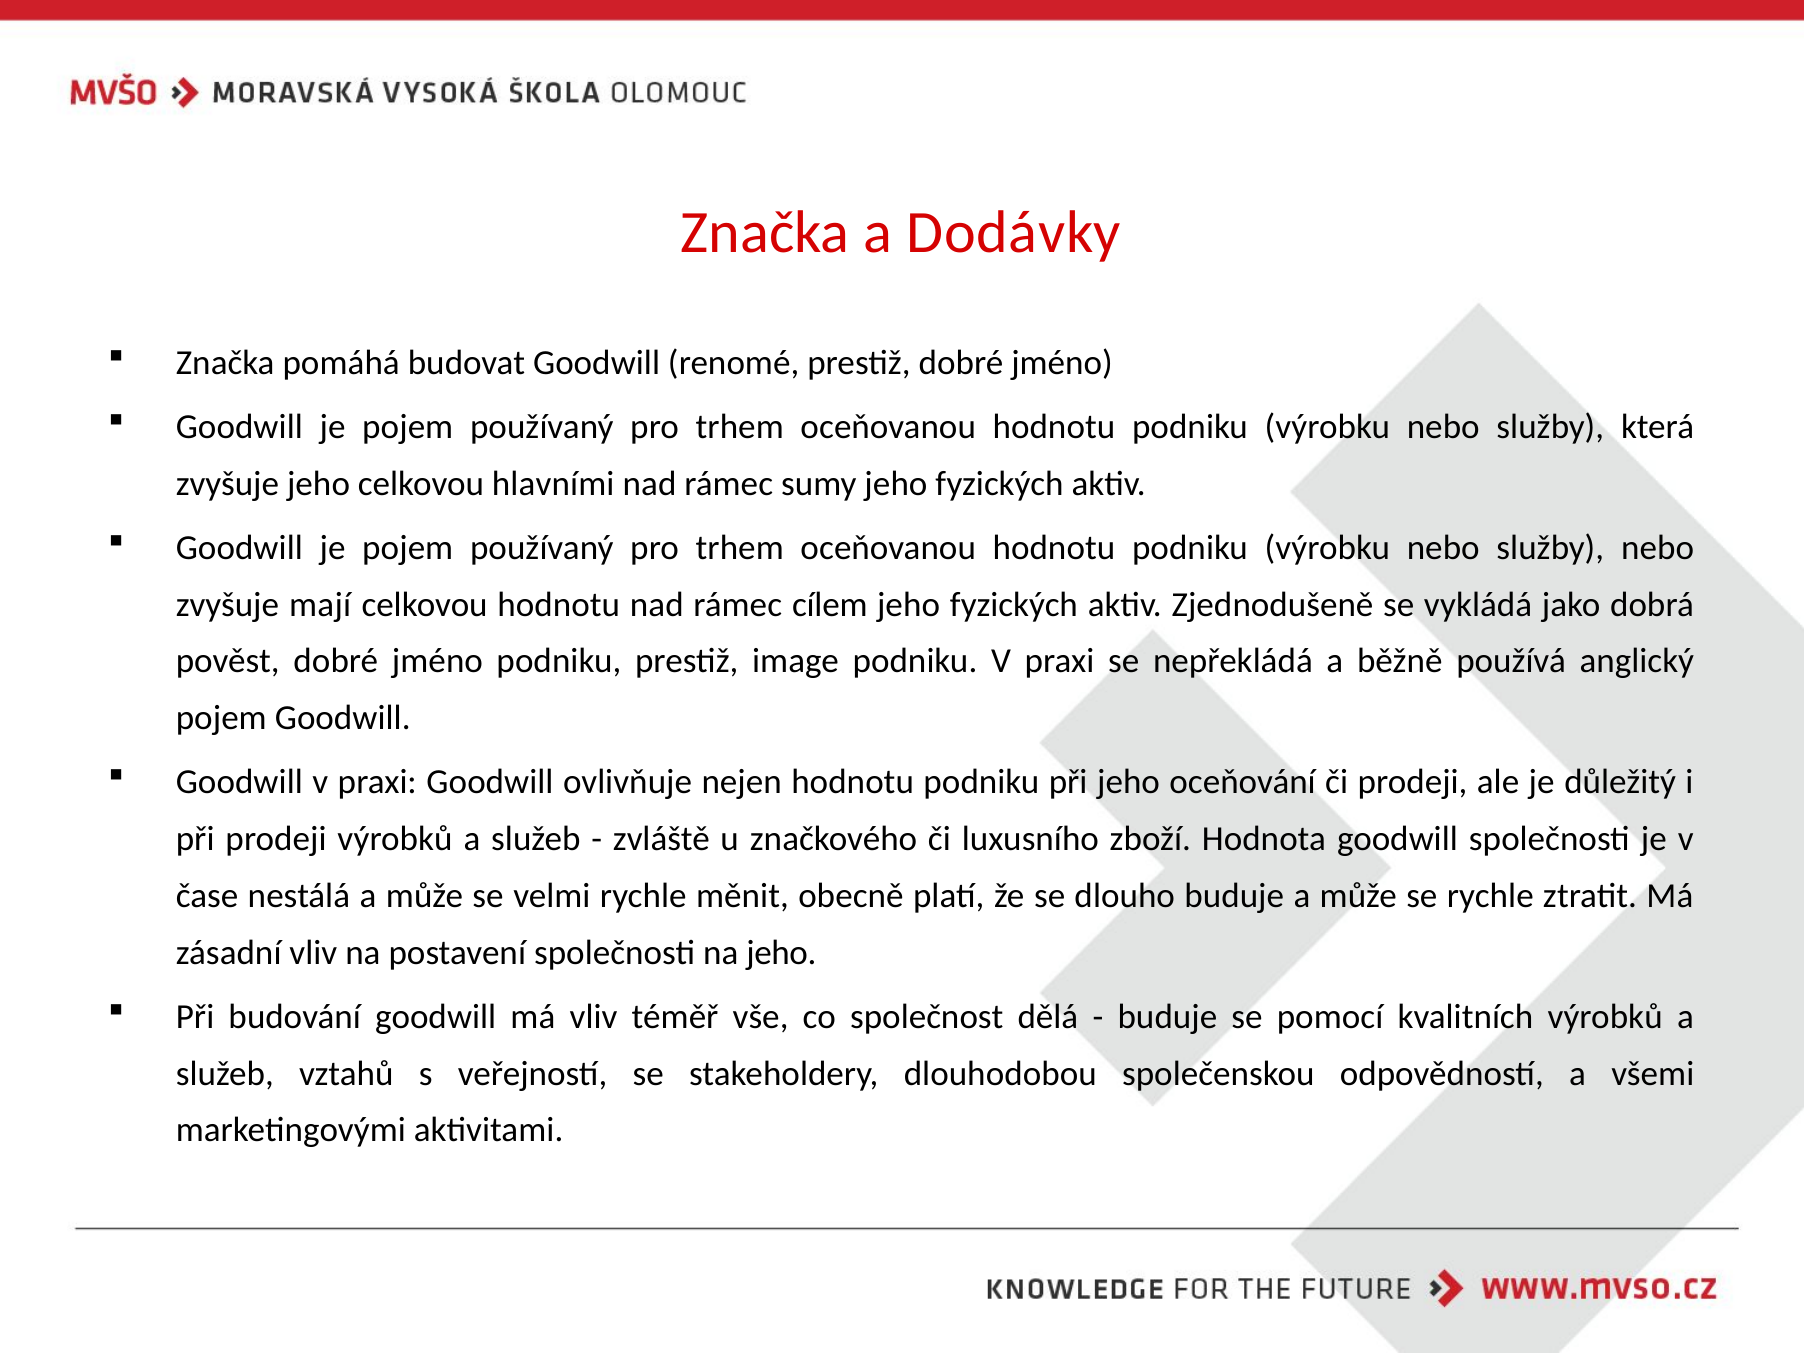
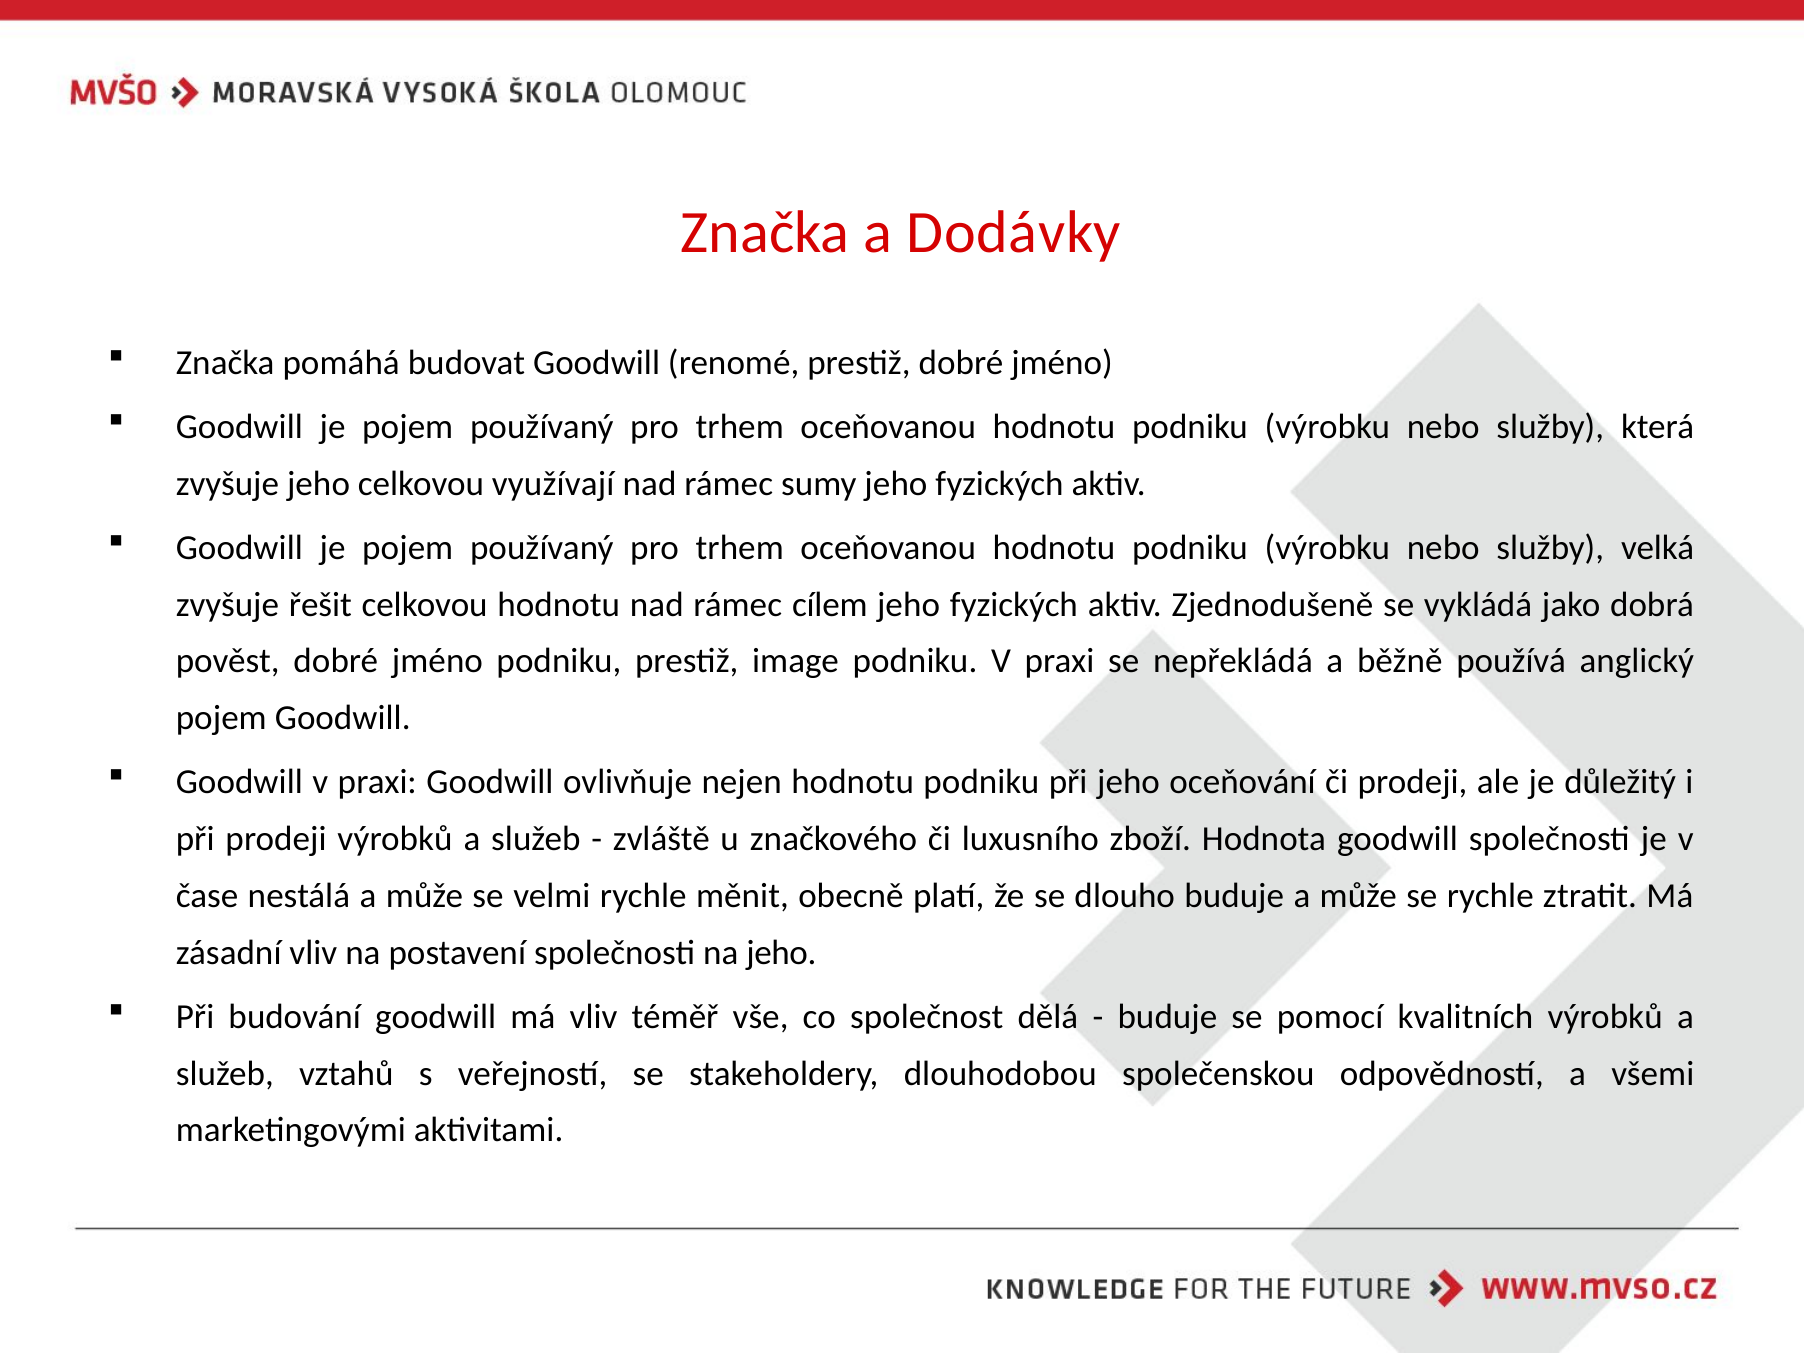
hlavními: hlavními -> využívají (553, 484)
služby nebo: nebo -> velká (1658, 548)
mají: mají -> řešit (320, 605)
